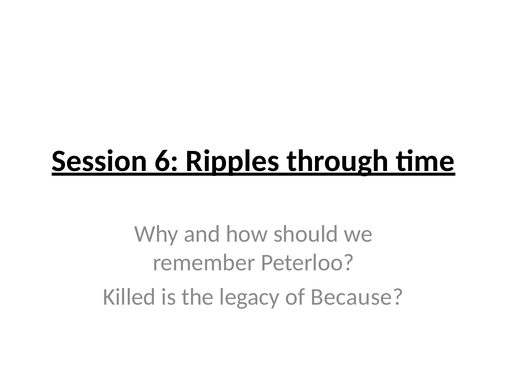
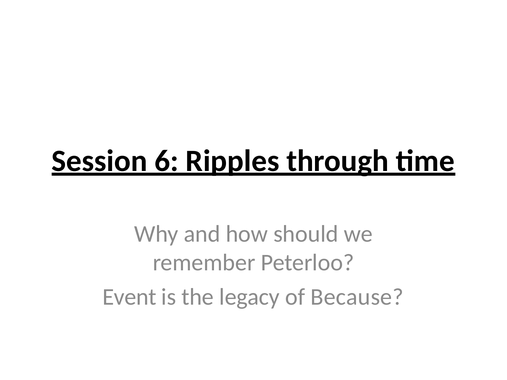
Killed: Killed -> Event (129, 297)
